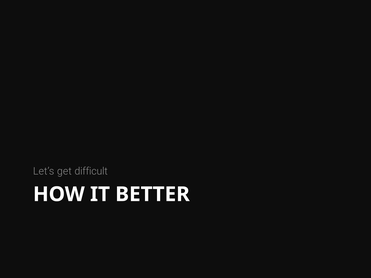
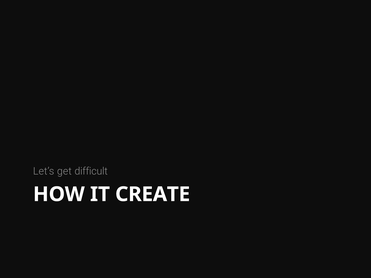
BETTER: BETTER -> CREATE (153, 194)
